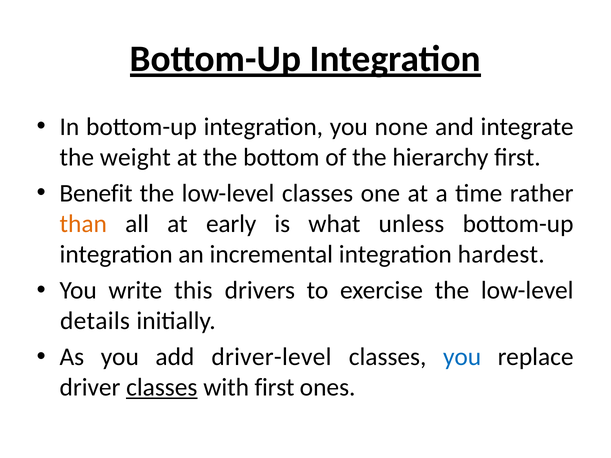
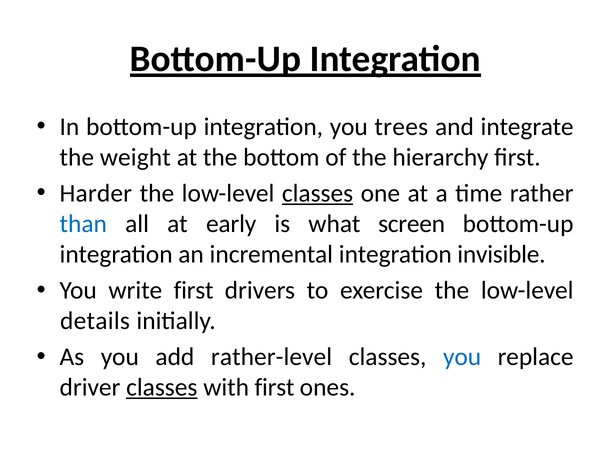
none: none -> trees (401, 127)
Benefit: Benefit -> Harder (96, 194)
classes underline: none -> present (318, 194)
than colour: orange -> blue (83, 224)
unless: unless -> screen (412, 224)
hardest: hardest -> invisible (501, 255)
write this: this -> first (194, 291)
driver-level: driver-level -> rather-level (272, 357)
